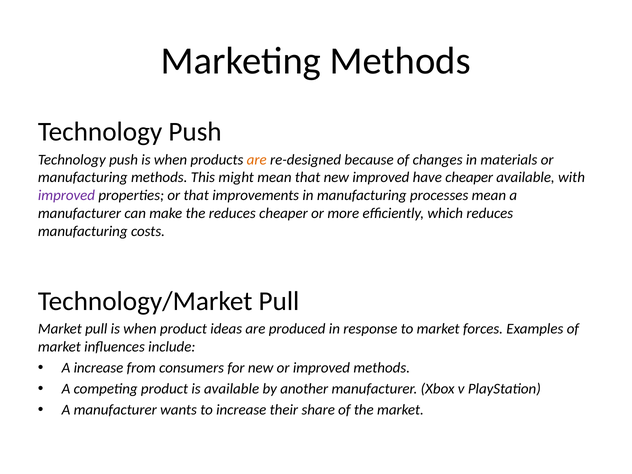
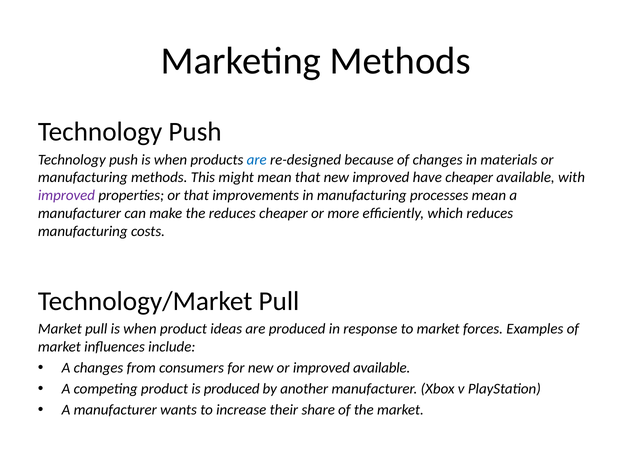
are colour: orange -> blue (257, 160)
A increase: increase -> changes (98, 368)
improved methods: methods -> available (382, 368)
is available: available -> produced (232, 389)
